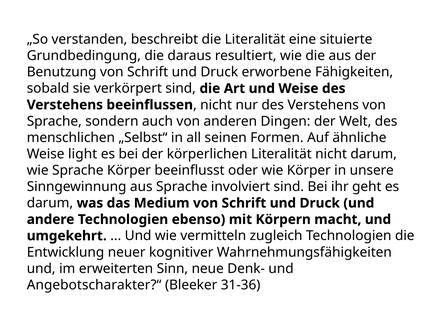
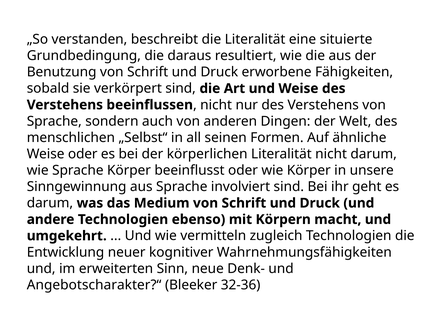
Weise light: light -> oder (83, 154)
31-36: 31-36 -> 32-36 (241, 285)
